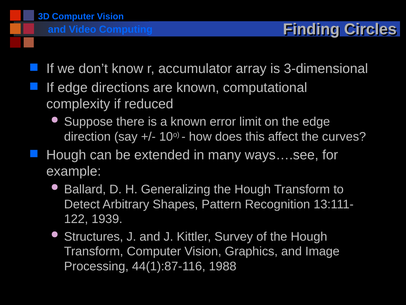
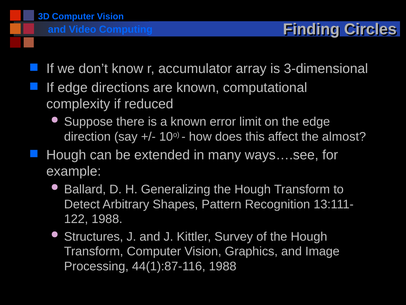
curves: curves -> almost (344, 137)
1939: 1939 -> 1988 (107, 219)
